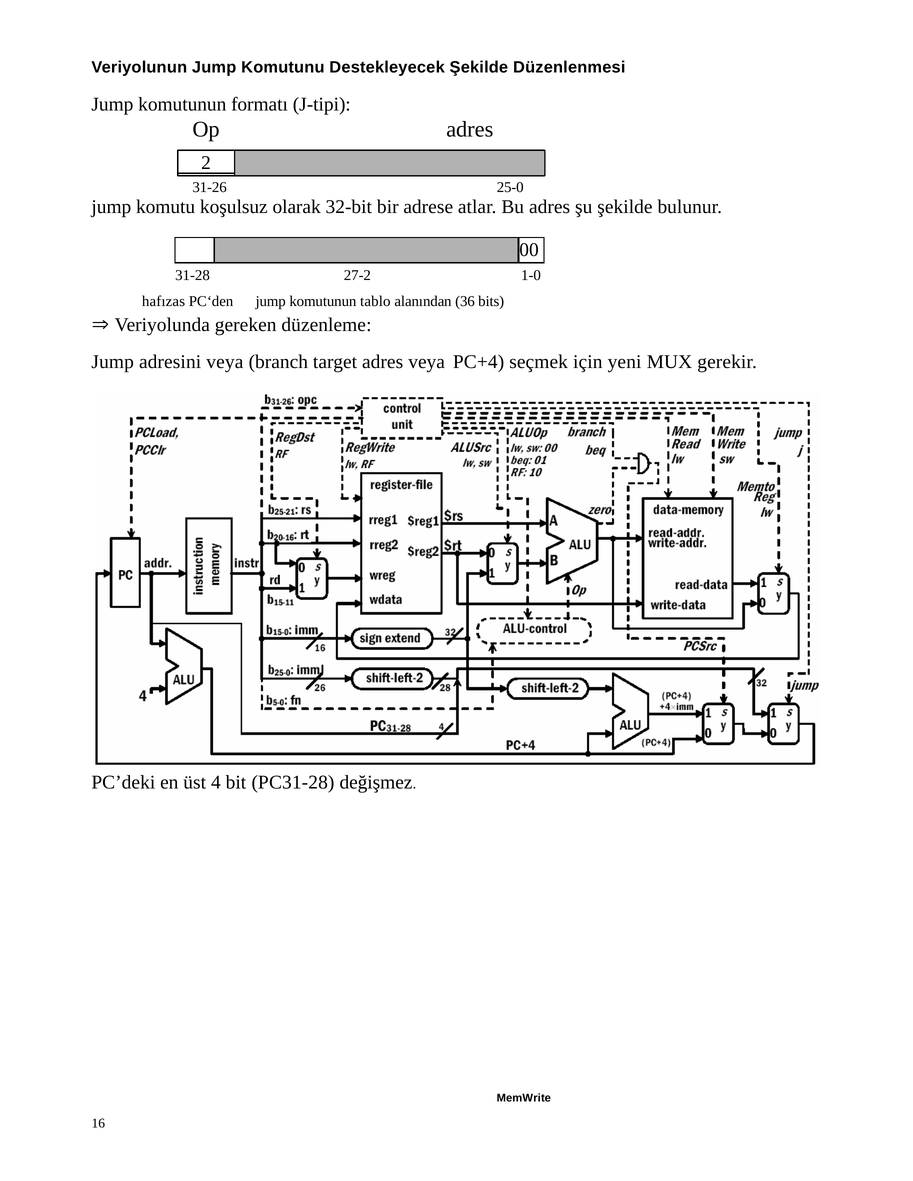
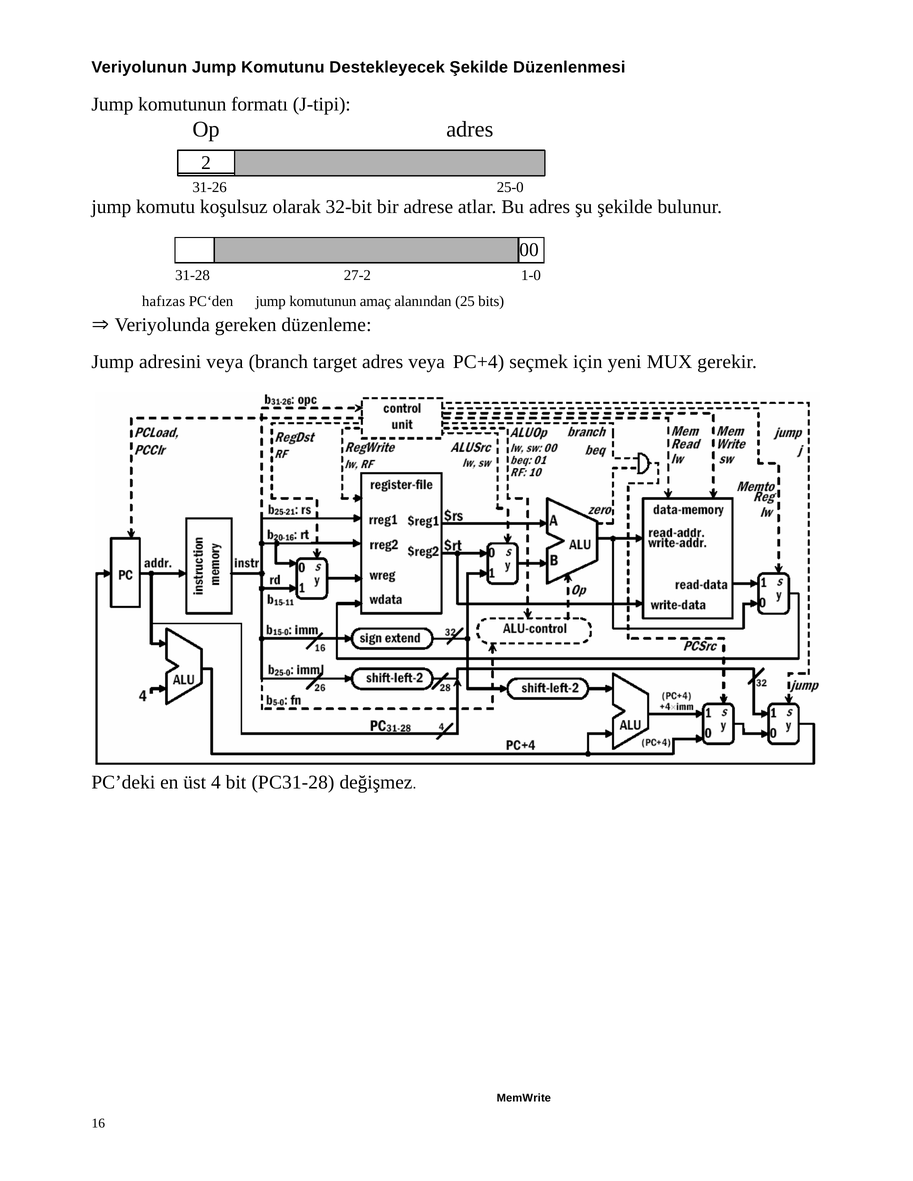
tablo: tablo -> amaç (375, 302)
36: 36 -> 25 (465, 302)
